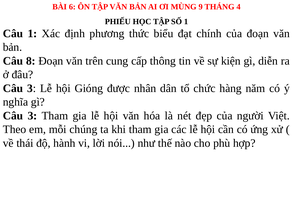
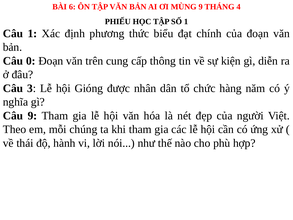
8: 8 -> 0 (31, 61)
3: 3 -> 9 (32, 116)
